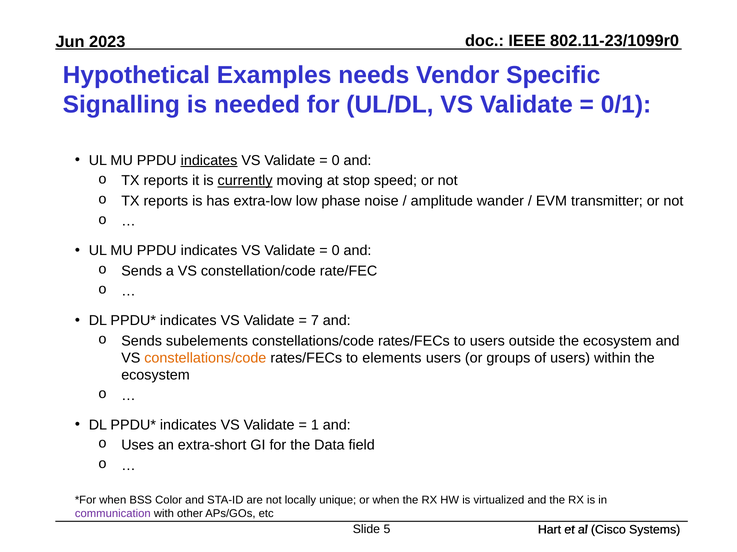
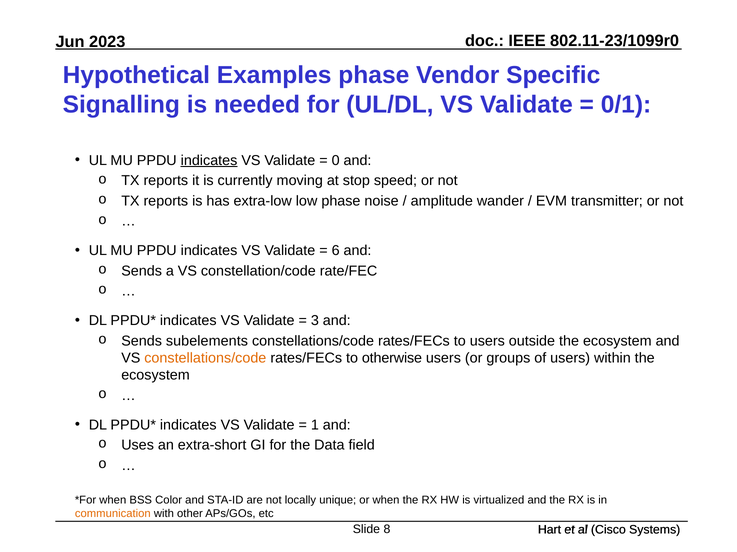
Examples needs: needs -> phase (374, 75)
currently underline: present -> none (245, 181)
0: 0 -> 6 (336, 251)
7: 7 -> 3 (315, 321)
elements: elements -> otherwise (392, 359)
communication colour: purple -> orange (113, 514)
5: 5 -> 8 (387, 530)
